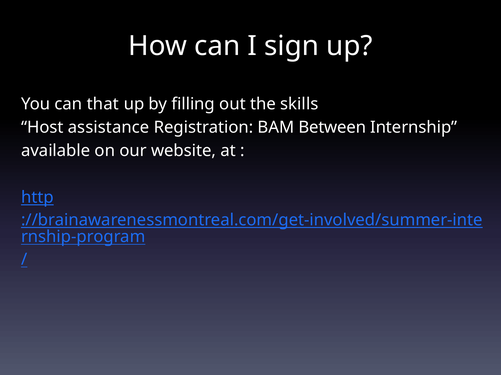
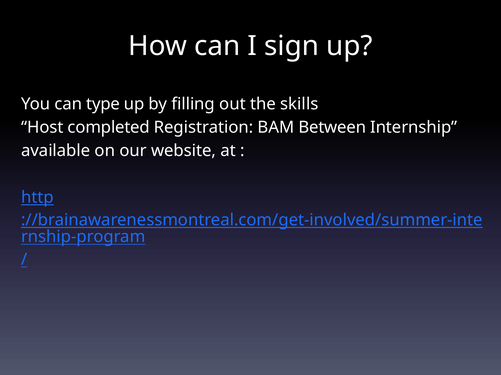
that: that -> type (103, 104)
assistance: assistance -> completed (109, 128)
